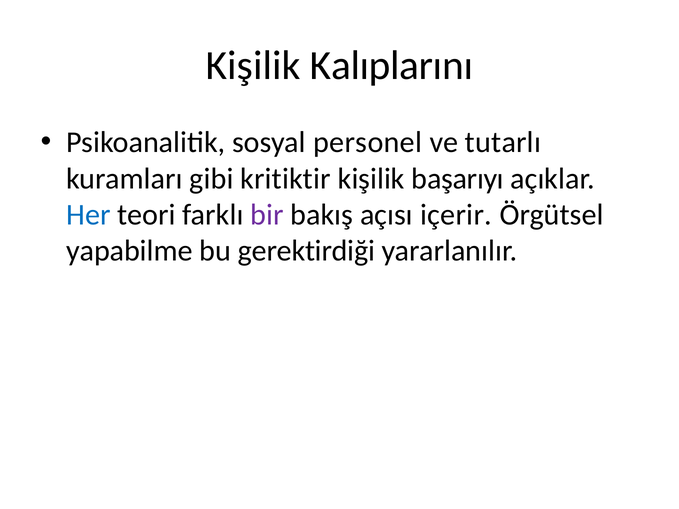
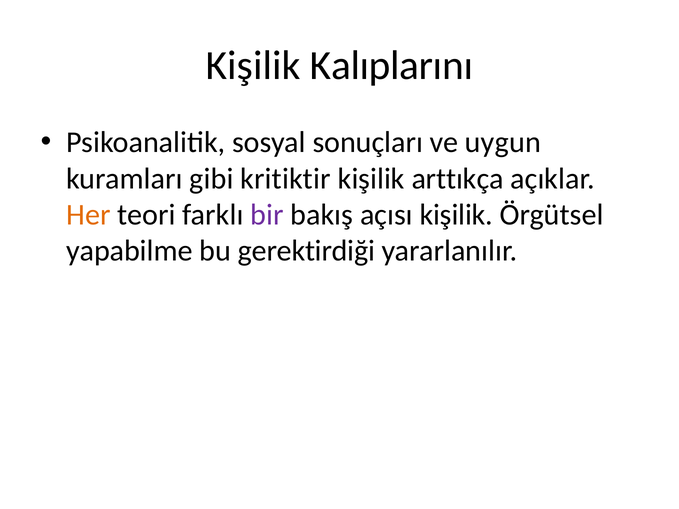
personel: personel -> sonuçları (368, 142)
tutarlı: tutarlı -> uygun (503, 142)
başarıyı: başarıyı -> arttıkça (458, 179)
Her colour: blue -> orange (88, 215)
açısı içerir: içerir -> kişilik (456, 215)
